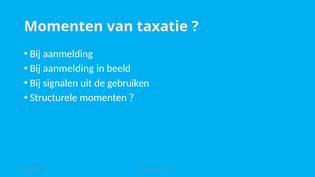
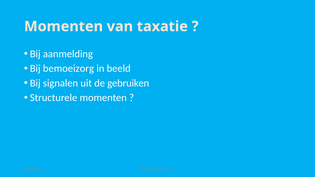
aanmelding: aanmelding -> bemoeizorg (68, 69)
